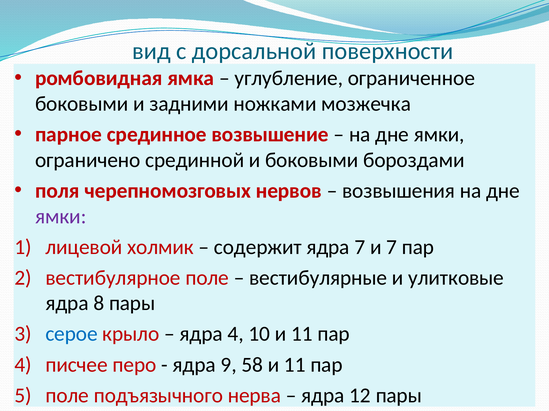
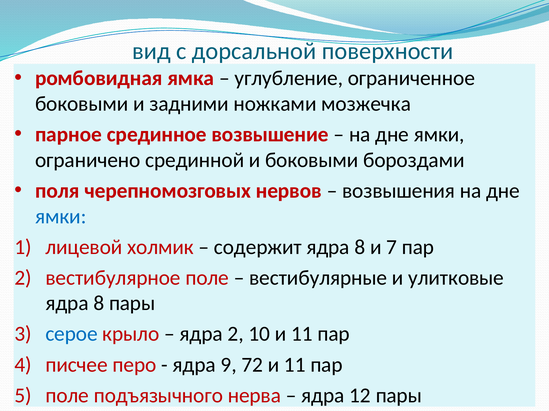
ямки colour: purple -> blue (61, 217)
содержит ядра 7: 7 -> 8 (360, 247)
ядра 4: 4 -> 2 (236, 335)
58: 58 -> 72 (252, 365)
